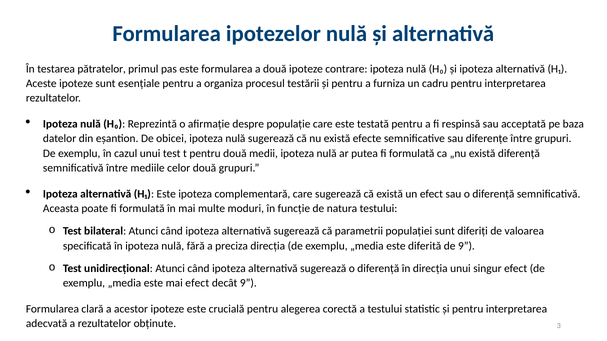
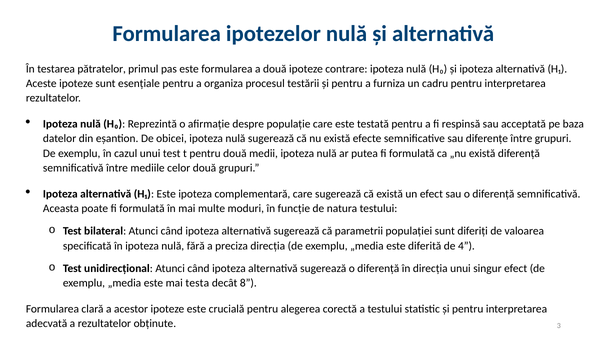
de 9: 9 -> 4 (466, 246)
mai efect: efect -> testa (197, 283)
decât 9: 9 -> 8 (248, 283)
